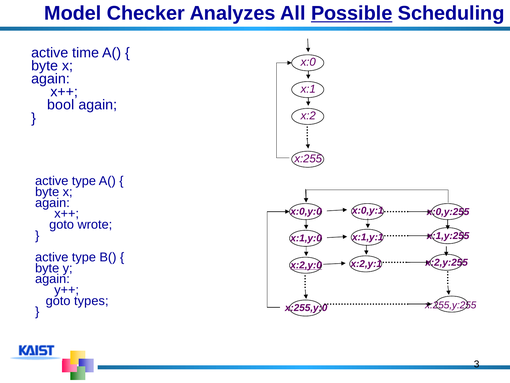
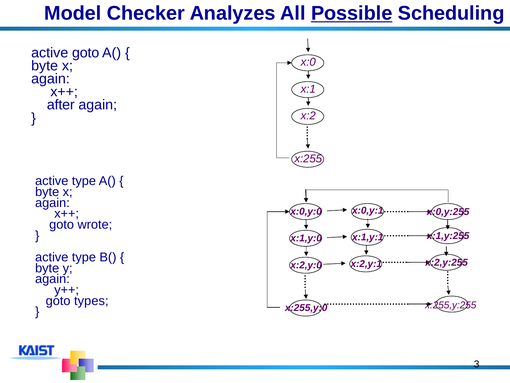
active time: time -> goto (86, 53)
bool: bool -> after (61, 105)
x:2,y:0 underline: present -> none (306, 265)
